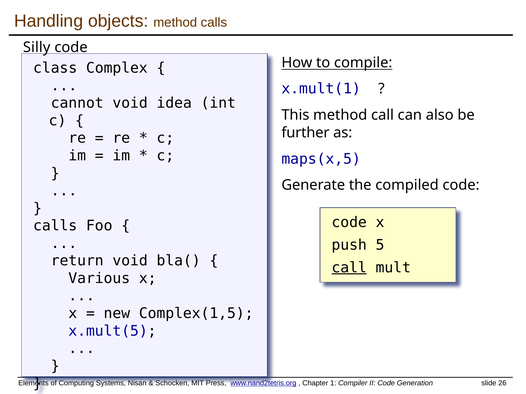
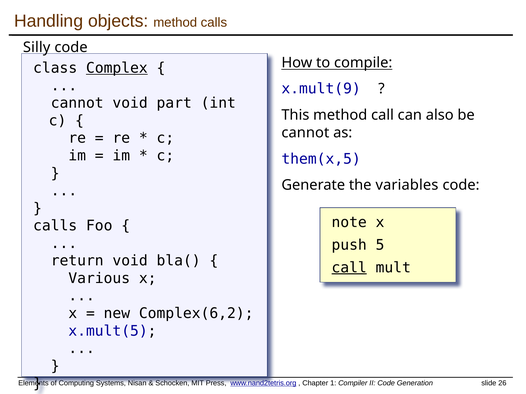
Complex underline: none -> present (117, 68)
x.mult(1: x.mult(1 -> x.mult(9 (321, 89)
idea: idea -> part (174, 103)
further: further -> cannot (305, 133)
maps(x,5: maps(x,5 -> them(x,5 (321, 159)
compiled: compiled -> variables (407, 185)
code: code -> note (349, 223)
Complex(1,5: Complex(1,5 -> Complex(6,2 (196, 314)
